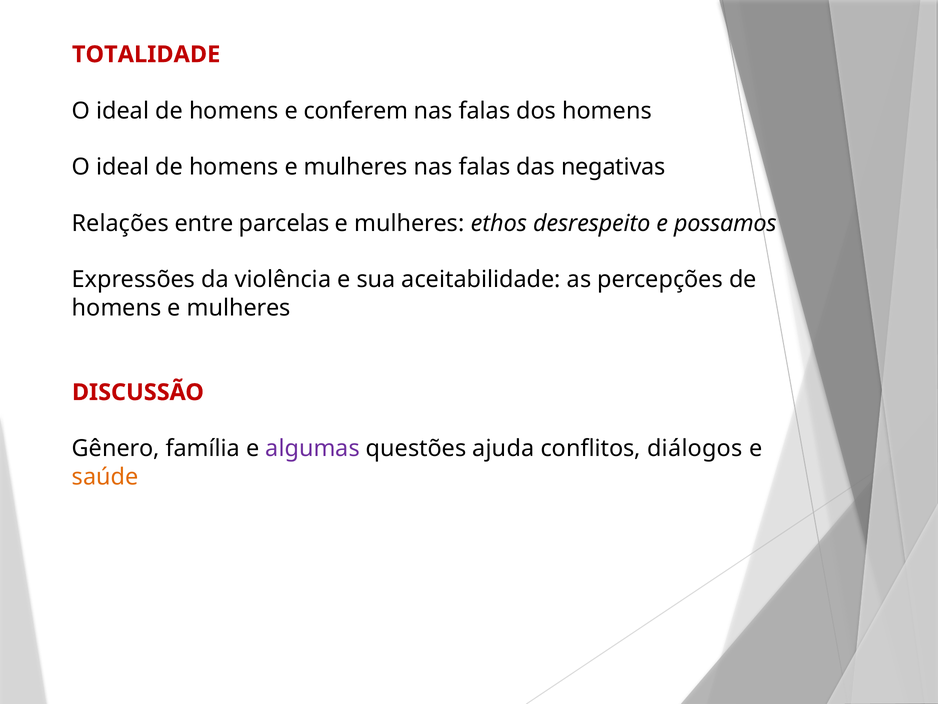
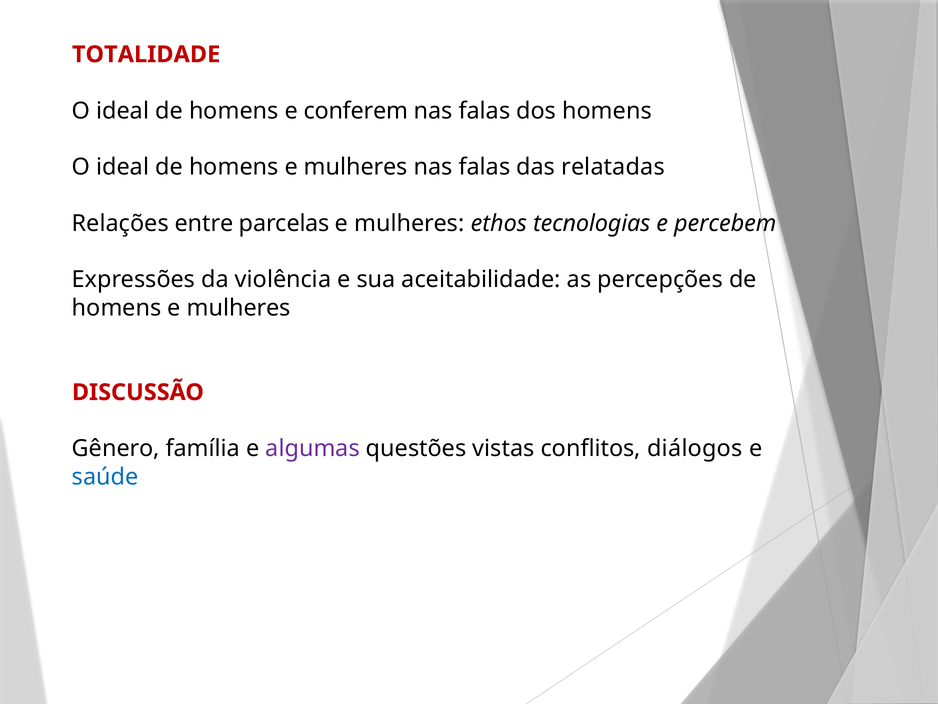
negativas: negativas -> relatadas (613, 167)
desrespeito: desrespeito -> tecnologias (592, 223)
possamos: possamos -> percebem (725, 223)
ajuda: ajuda -> vistas (503, 448)
saúde colour: orange -> blue (105, 477)
